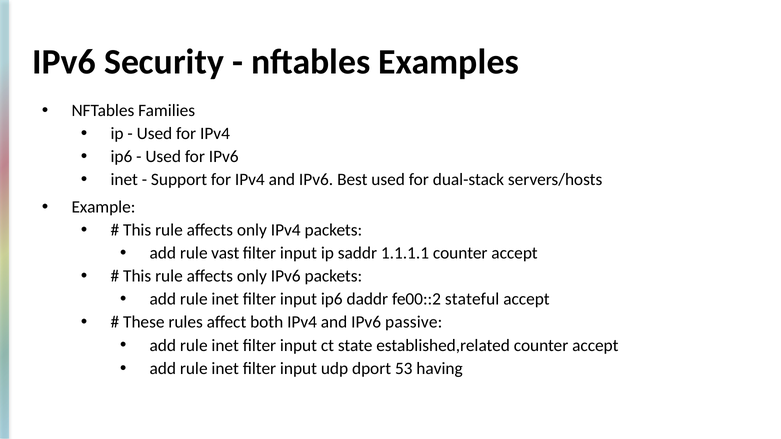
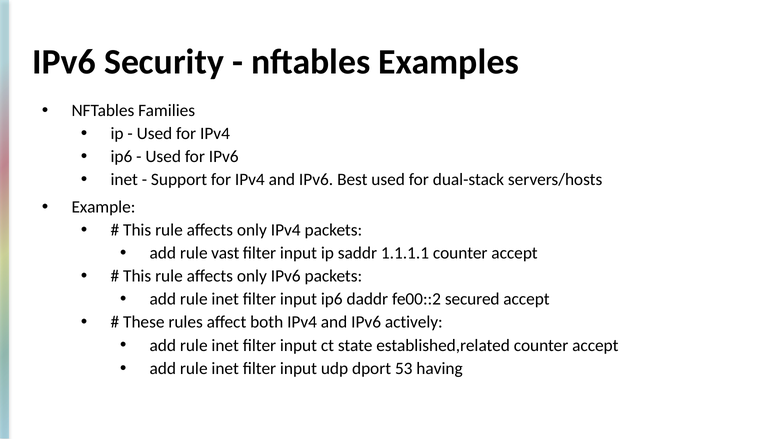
stateful: stateful -> secured (472, 299)
passive: passive -> actively (414, 322)
